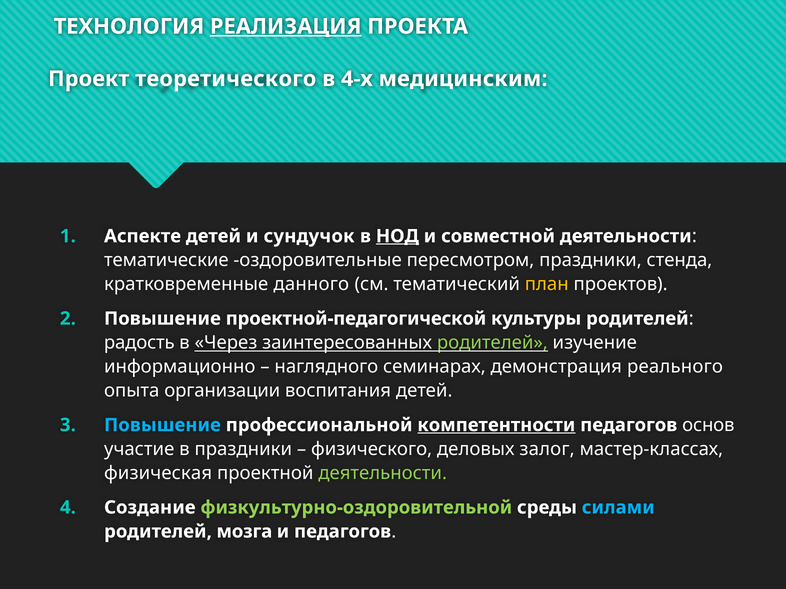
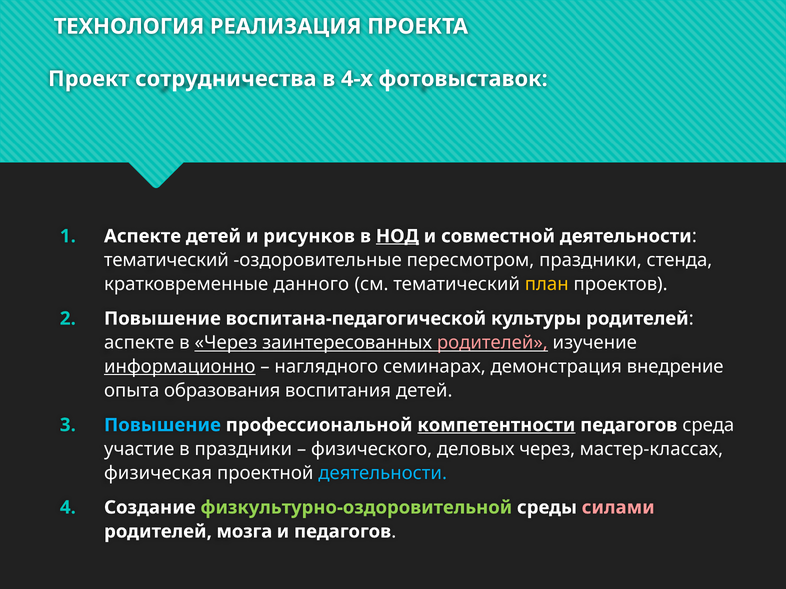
РЕАЛИЗАЦИЯ underline: present -> none (286, 26)
теоретического: теоретического -> сотрудничества (226, 79)
медицинским: медицинским -> фотовыставок (463, 79)
сундучок: сундучок -> рисунков (309, 236)
тематические: тематические -> тематический (166, 260)
проектной-педагогической: проектной-педагогической -> воспитана-педагогической (356, 319)
радость: радость -> аспекте (139, 343)
родителей colour: light green -> pink (492, 343)
информационно underline: none -> present (180, 367)
реального: реального -> внедрение (675, 367)
организации: организации -> образования (222, 391)
основ: основ -> среда (708, 425)
деловых залог: залог -> через (547, 449)
деятельности colour: light green -> light blue (383, 473)
силами colour: light blue -> pink (618, 508)
